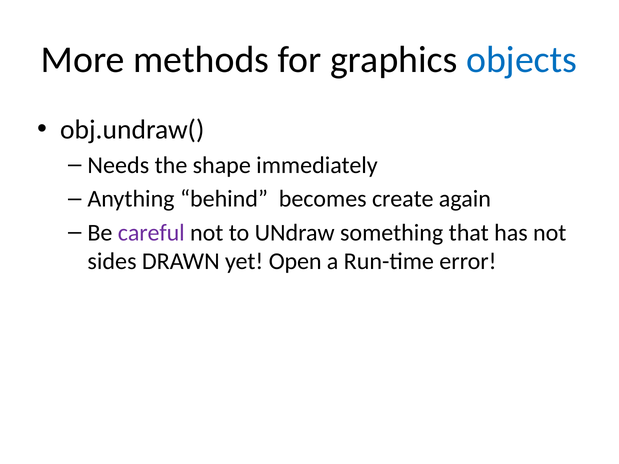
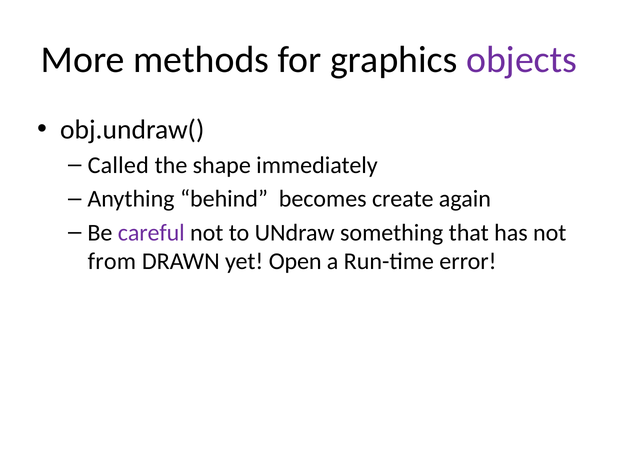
objects colour: blue -> purple (522, 60)
Needs: Needs -> Called (118, 165)
sides: sides -> from (112, 262)
